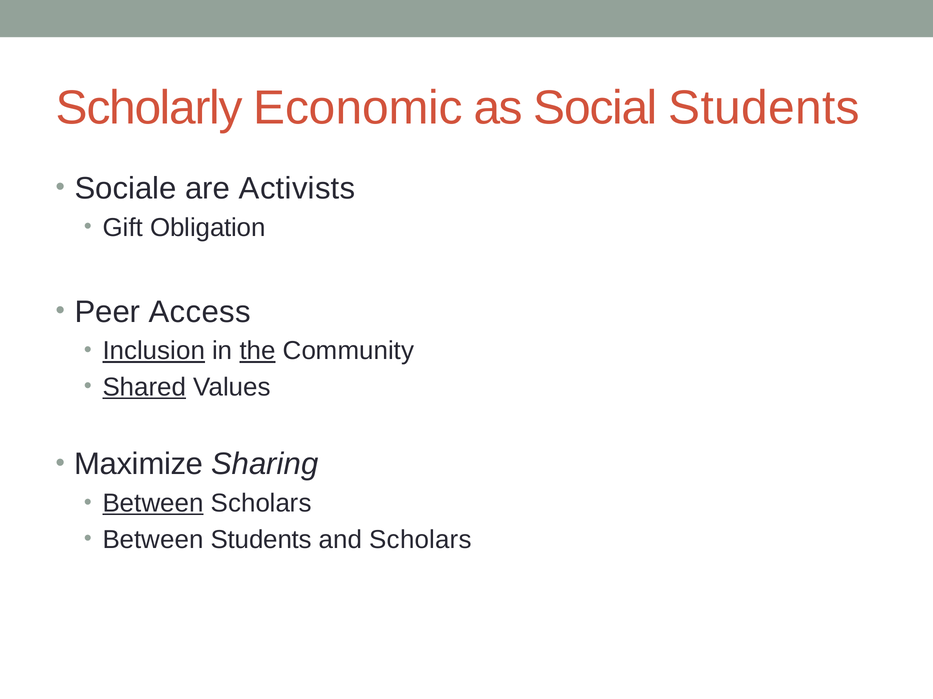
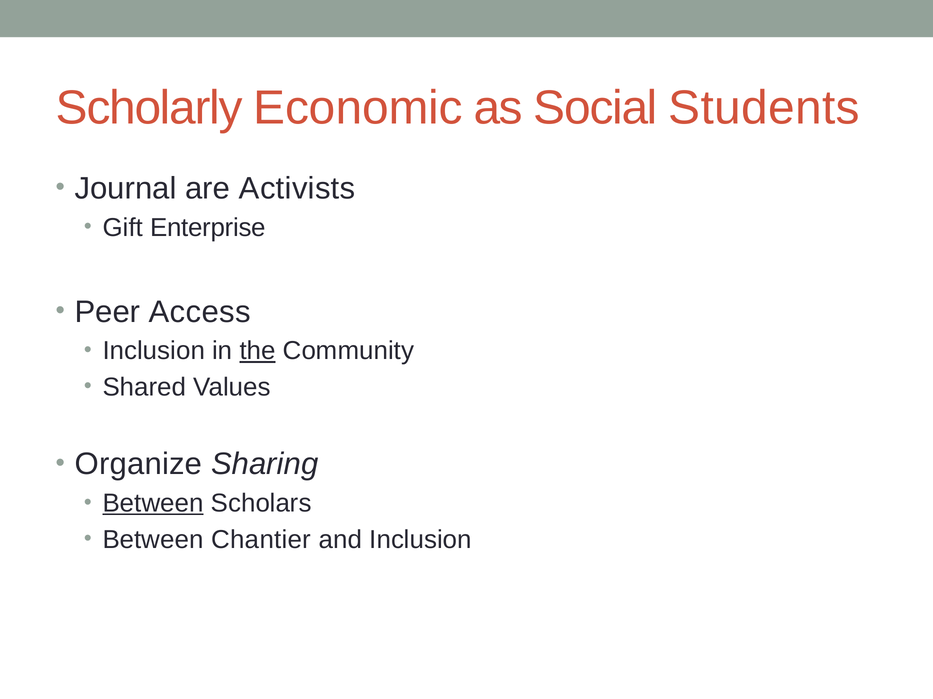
Sociale: Sociale -> Journal (126, 189)
Obligation: Obligation -> Enterprise (208, 228)
Inclusion underline: present -> none (154, 351)
Shared underline: present -> none (144, 388)
Maximize: Maximize -> Organize (138, 465)
Between Students: Students -> Chantier (261, 540)
and Scholars: Scholars -> Inclusion (421, 540)
